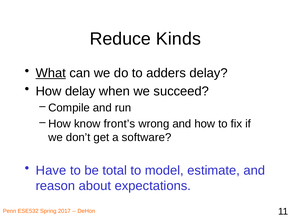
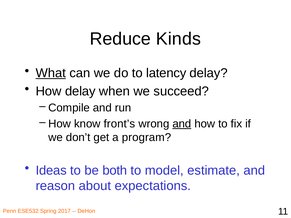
adders: adders -> latency (166, 73)
and underline: none -> present (182, 124)
software: software -> program (147, 137)
Have: Have -> Ideas (51, 171)
total: total -> both (115, 171)
